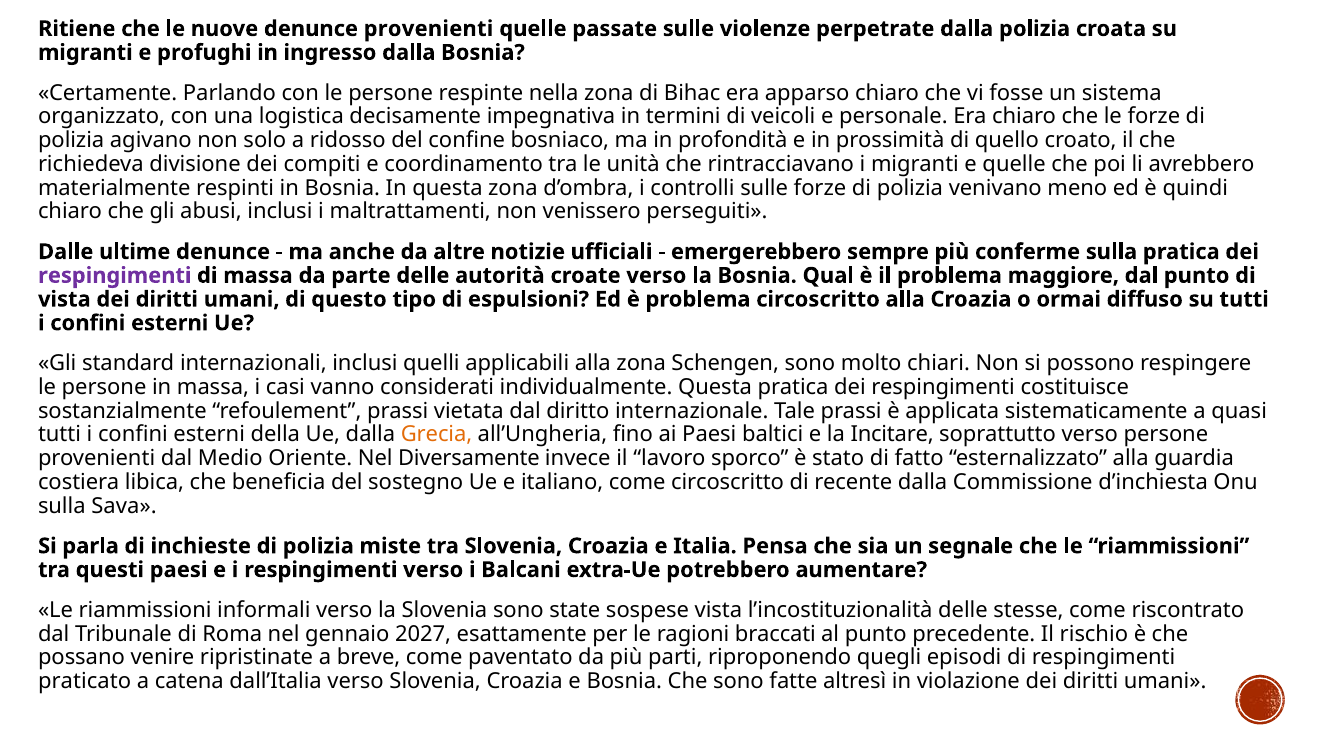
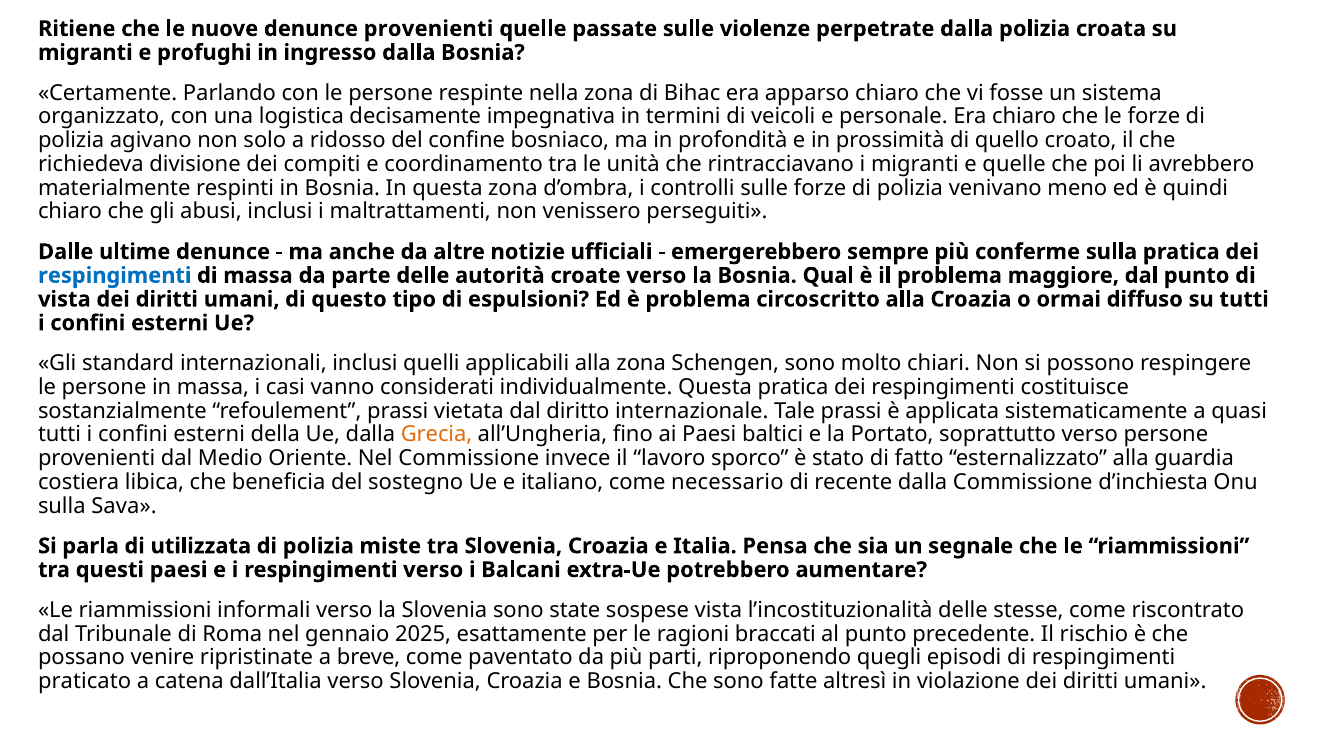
respingimenti colour: purple -> blue (115, 276)
Incitare: Incitare -> Portato (892, 435)
Nel Diversamente: Diversamente -> Commissione (469, 458)
come circoscritto: circoscritto -> necessario (727, 482)
inchieste: inchieste -> utilizzata (201, 546)
2027: 2027 -> 2025 (423, 634)
